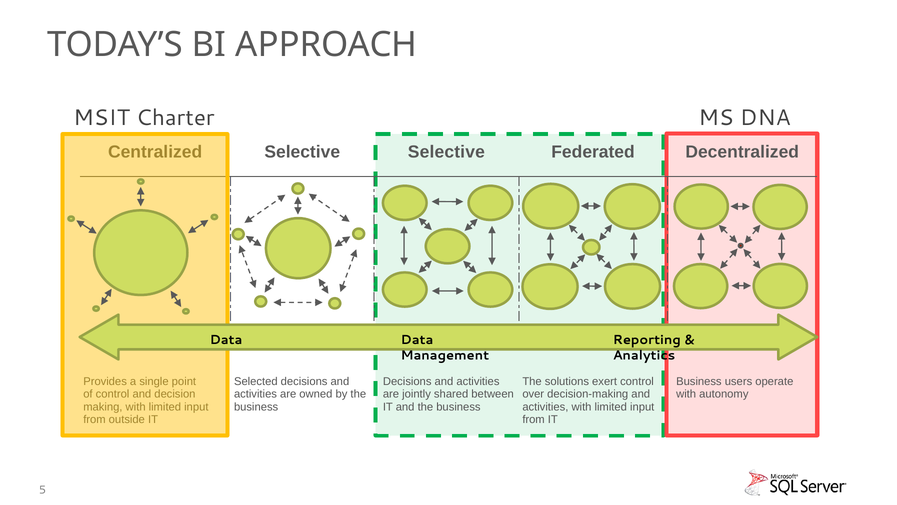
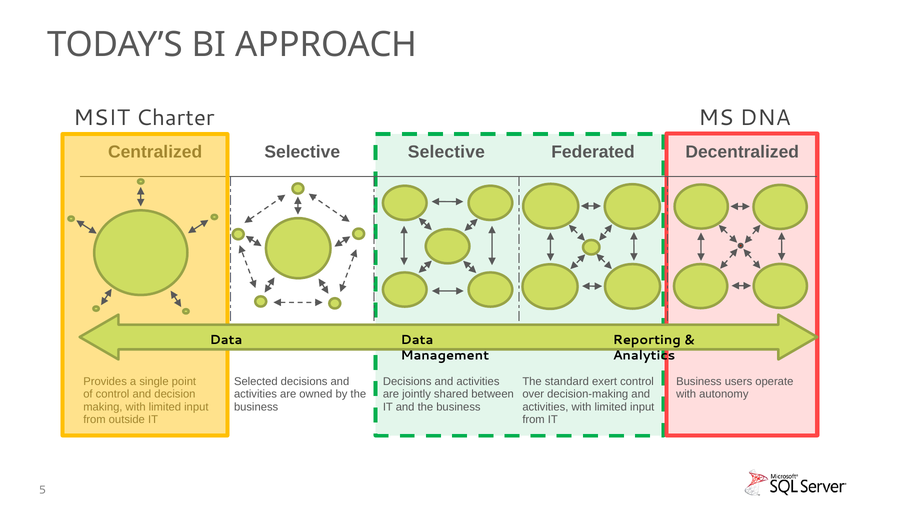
solutions: solutions -> standard (567, 381)
